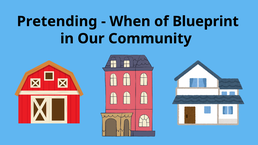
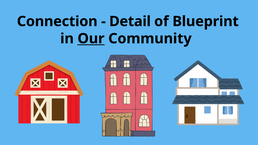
Pretending: Pretending -> Connection (57, 21)
When: When -> Detail (130, 21)
Our underline: none -> present (91, 39)
